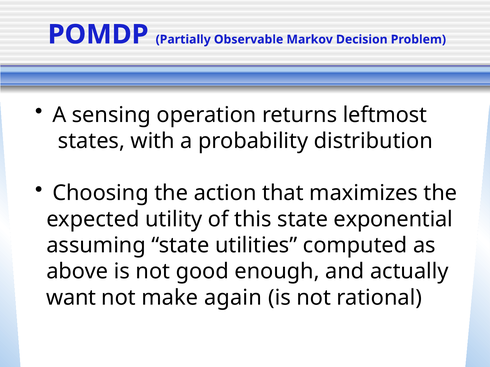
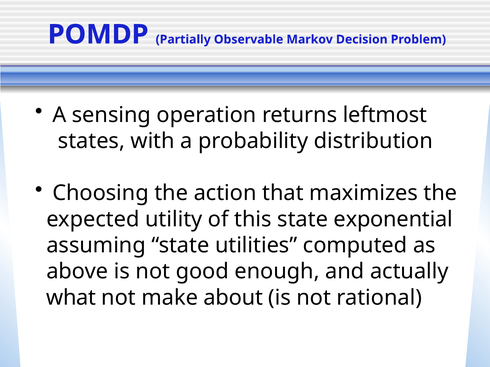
want: want -> what (71, 298)
again: again -> about (233, 298)
